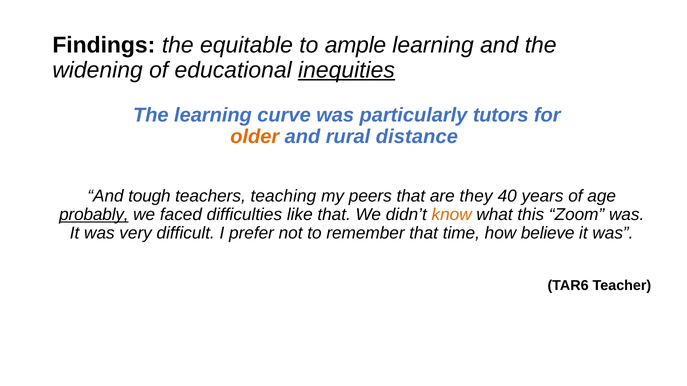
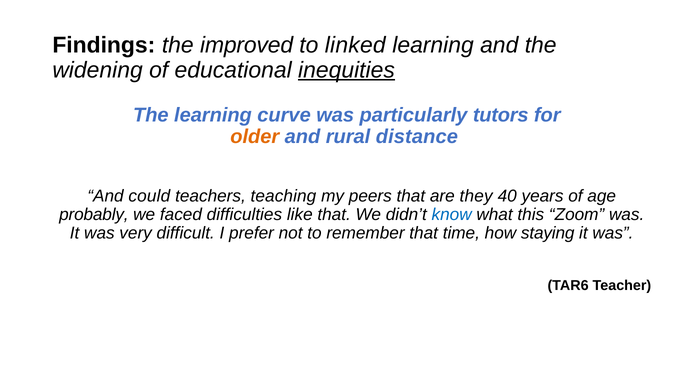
equitable: equitable -> improved (247, 45)
ample: ample -> linked (355, 45)
tough: tough -> could (149, 196)
probably underline: present -> none (94, 215)
know colour: orange -> blue (452, 215)
believe: believe -> staying (548, 234)
